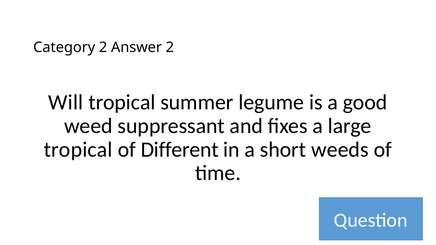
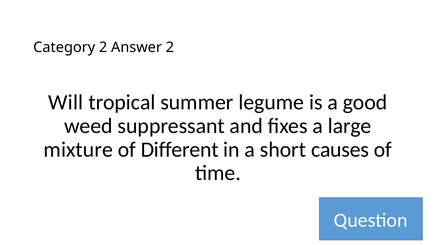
tropical: tropical -> mixture (78, 150)
weeds: weeds -> causes (340, 150)
